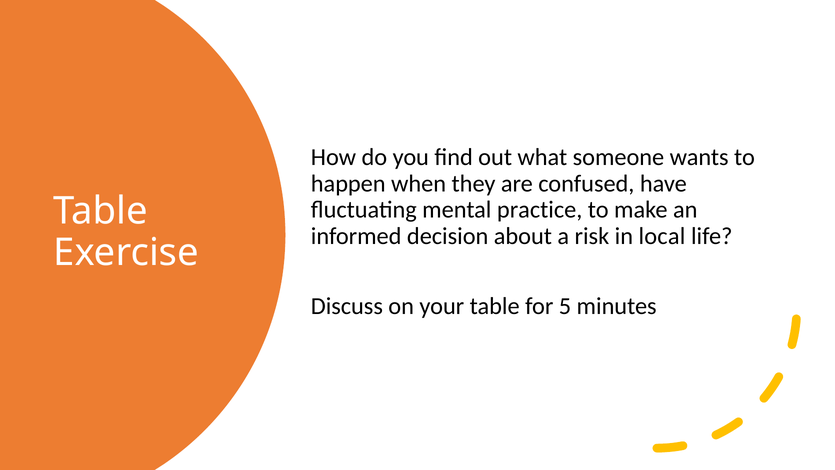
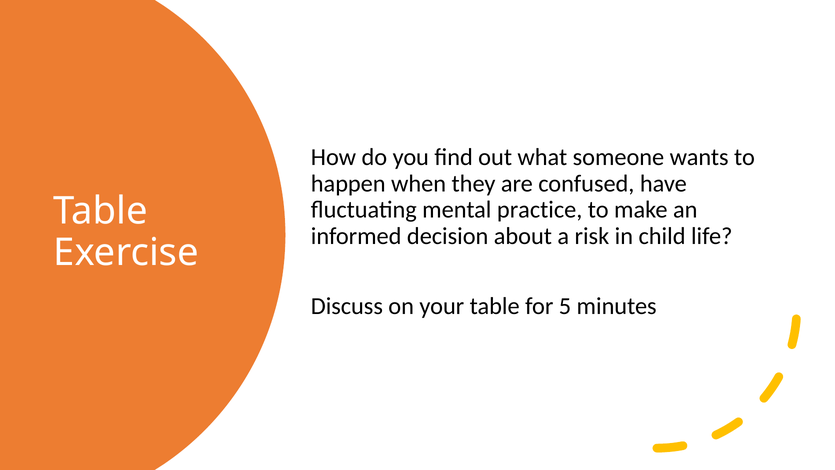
local: local -> child (662, 236)
